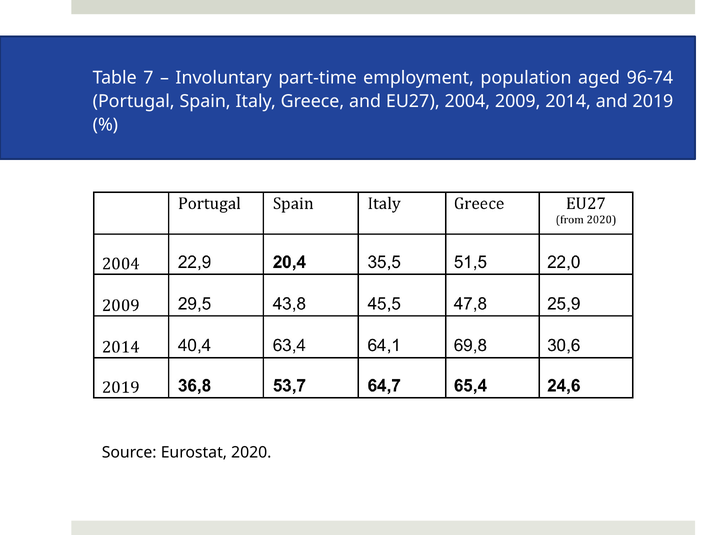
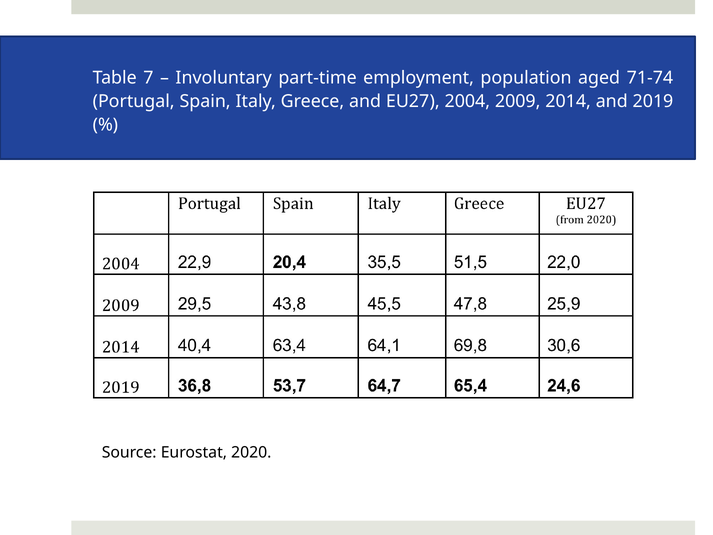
96-74: 96-74 -> 71-74 (650, 78)
